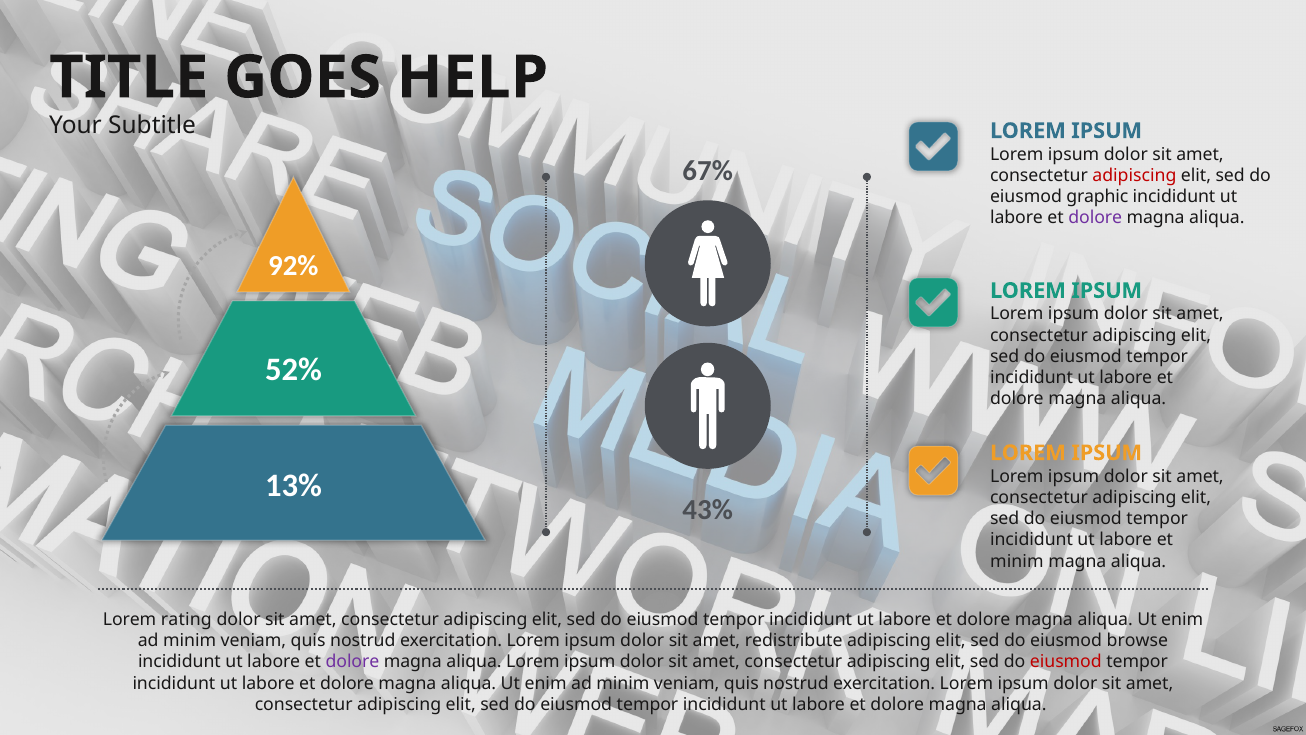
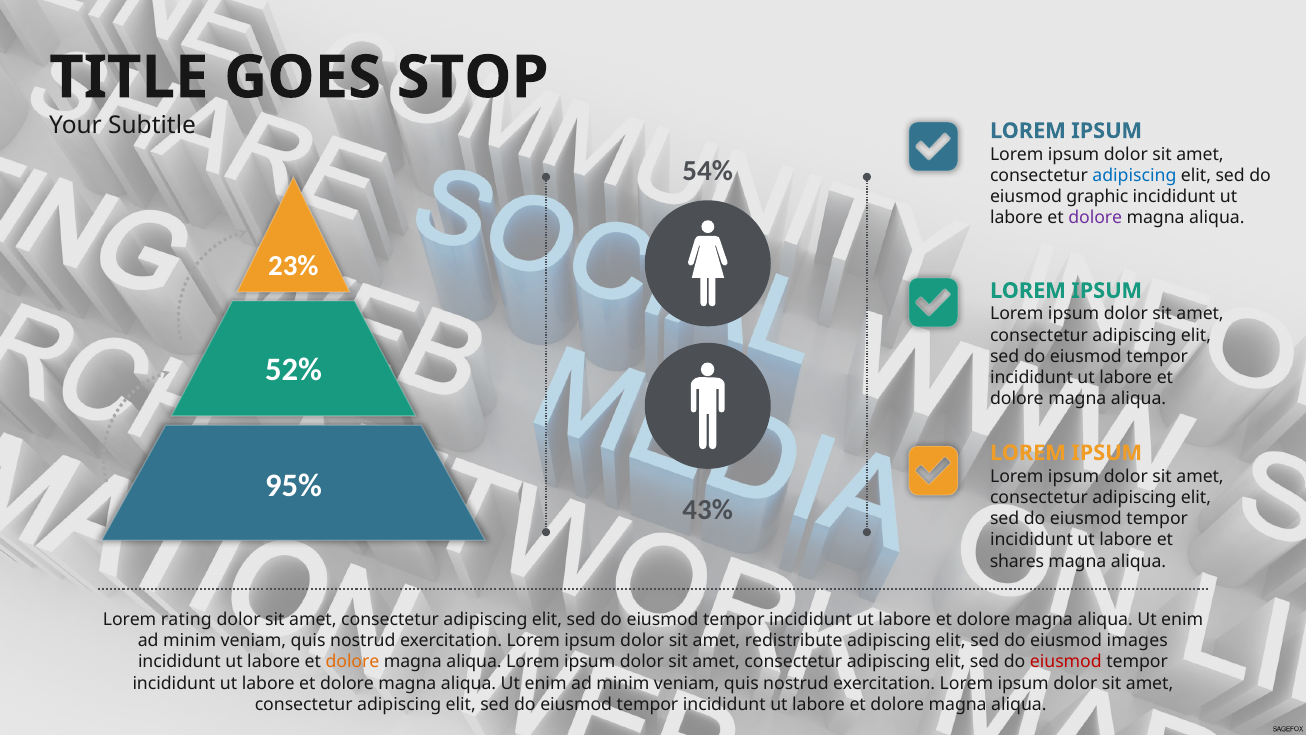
HELP: HELP -> STOP (473, 78)
67%: 67% -> 54% (708, 171)
adipiscing colour: red -> blue (1134, 175)
92%: 92% -> 23% (293, 266)
13%: 13% -> 95% (293, 486)
minim: minim -> shares (1017, 561)
browse: browse -> images (1137, 640)
dolore colour: purple -> orange (352, 662)
